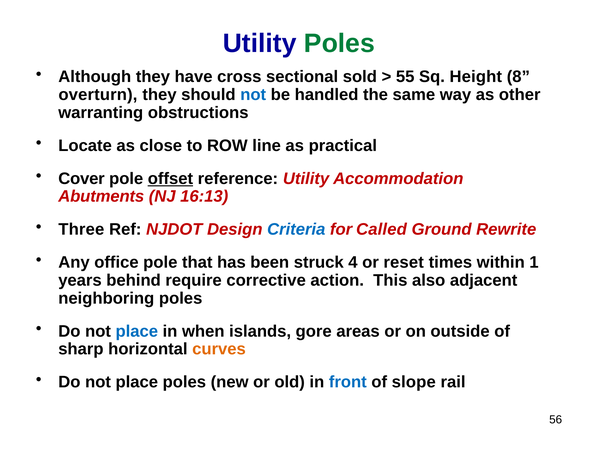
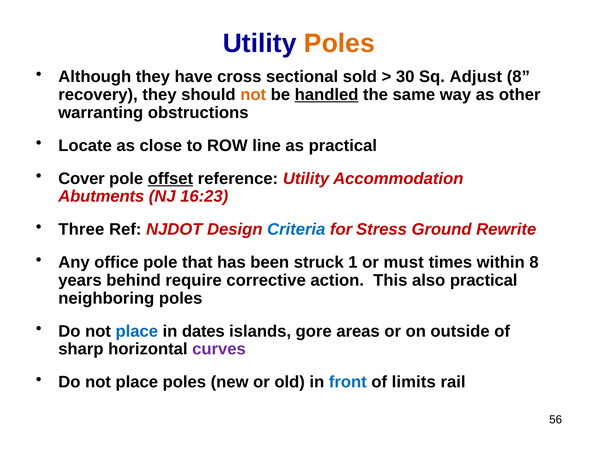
Poles colour: green -> orange (339, 43)
55: 55 -> 30 (405, 77)
Height: Height -> Adjust (476, 77)
overturn: overturn -> recovery (98, 95)
not colour: blue -> orange (253, 95)
handled underline: none -> present (327, 95)
16:13: 16:13 -> 16:23 (204, 196)
Called: Called -> Stress (382, 229)
4: 4 -> 1 (353, 262)
reset: reset -> must (404, 262)
within 1: 1 -> 8 (534, 262)
also adjacent: adjacent -> practical (484, 280)
when: when -> dates (203, 331)
curves colour: orange -> purple (219, 349)
slope: slope -> limits (414, 382)
